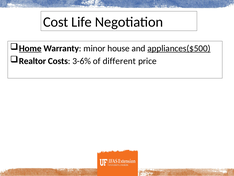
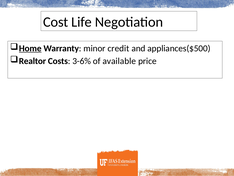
house: house -> credit (118, 48)
appliances($500 underline: present -> none (179, 48)
different: different -> available (119, 61)
